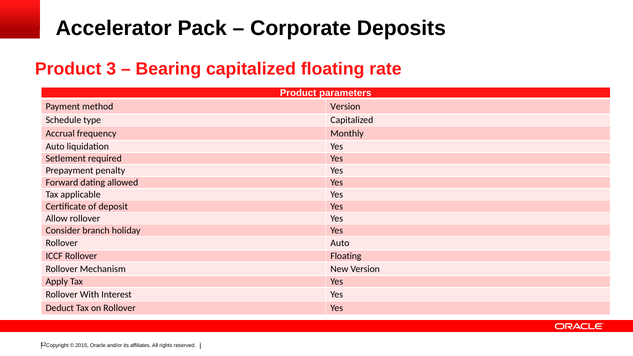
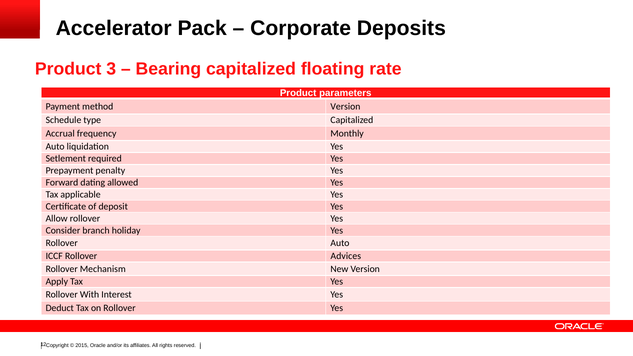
Rollover Floating: Floating -> Advices (346, 256)
